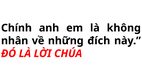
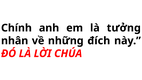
không: không -> tưởng (124, 28)
